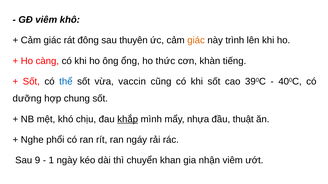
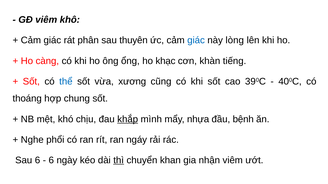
đông: đông -> phân (88, 40)
giác colour: orange -> blue (196, 40)
trình: trình -> lòng (235, 40)
thức: thức -> khạc (165, 61)
vaccin: vaccin -> xương (132, 82)
dưỡng: dưỡng -> thoáng (27, 99)
thuật: thuật -> bệnh (243, 119)
Sau 9: 9 -> 6 (38, 161)
1: 1 -> 6 (51, 161)
thì underline: none -> present (119, 161)
